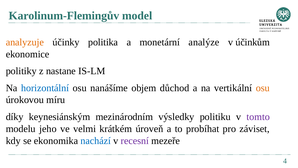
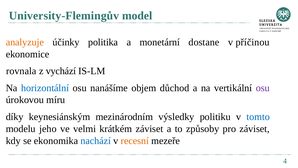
Karolinum-Flemingův: Karolinum-Flemingův -> University-Flemingův (64, 16)
analýze: analýze -> dostane (204, 42)
účinkům: účinkům -> příčinou (253, 42)
politiky: politiky -> rovnala (21, 71)
nastane: nastane -> vychází (61, 71)
osu colour: orange -> purple (263, 88)
tomto colour: purple -> blue (258, 117)
krátkém úroveň: úroveň -> záviset (149, 128)
probíhat: probíhat -> způsoby (203, 128)
recesní colour: purple -> orange (135, 140)
